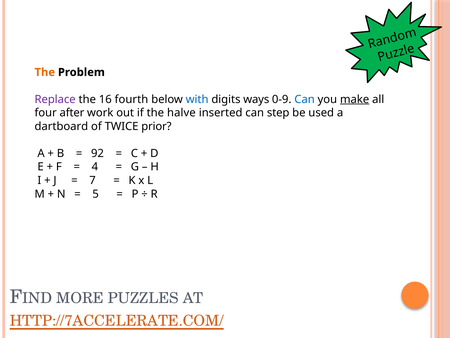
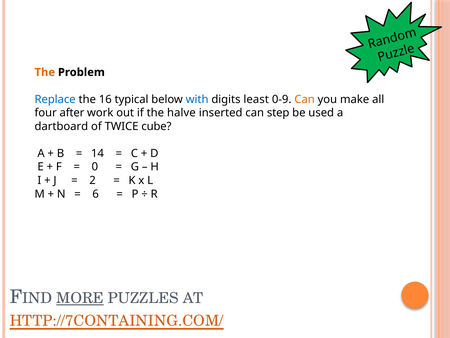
Replace colour: purple -> blue (55, 99)
fourth: fourth -> typical (132, 99)
ways: ways -> least (256, 99)
Can colour: blue -> orange (305, 99)
make underline: present -> none (355, 99)
prior: prior -> cube (156, 126)
92: 92 -> 14 (97, 153)
4: 4 -> 0 (95, 167)
7: 7 -> 2 (93, 180)
5: 5 -> 6 (96, 194)
MORE underline: none -> present (80, 298)
HTTP://7ACCELERATE.COM/: HTTP://7ACCELERATE.COM/ -> HTTP://7CONTAINING.COM/ (117, 320)
